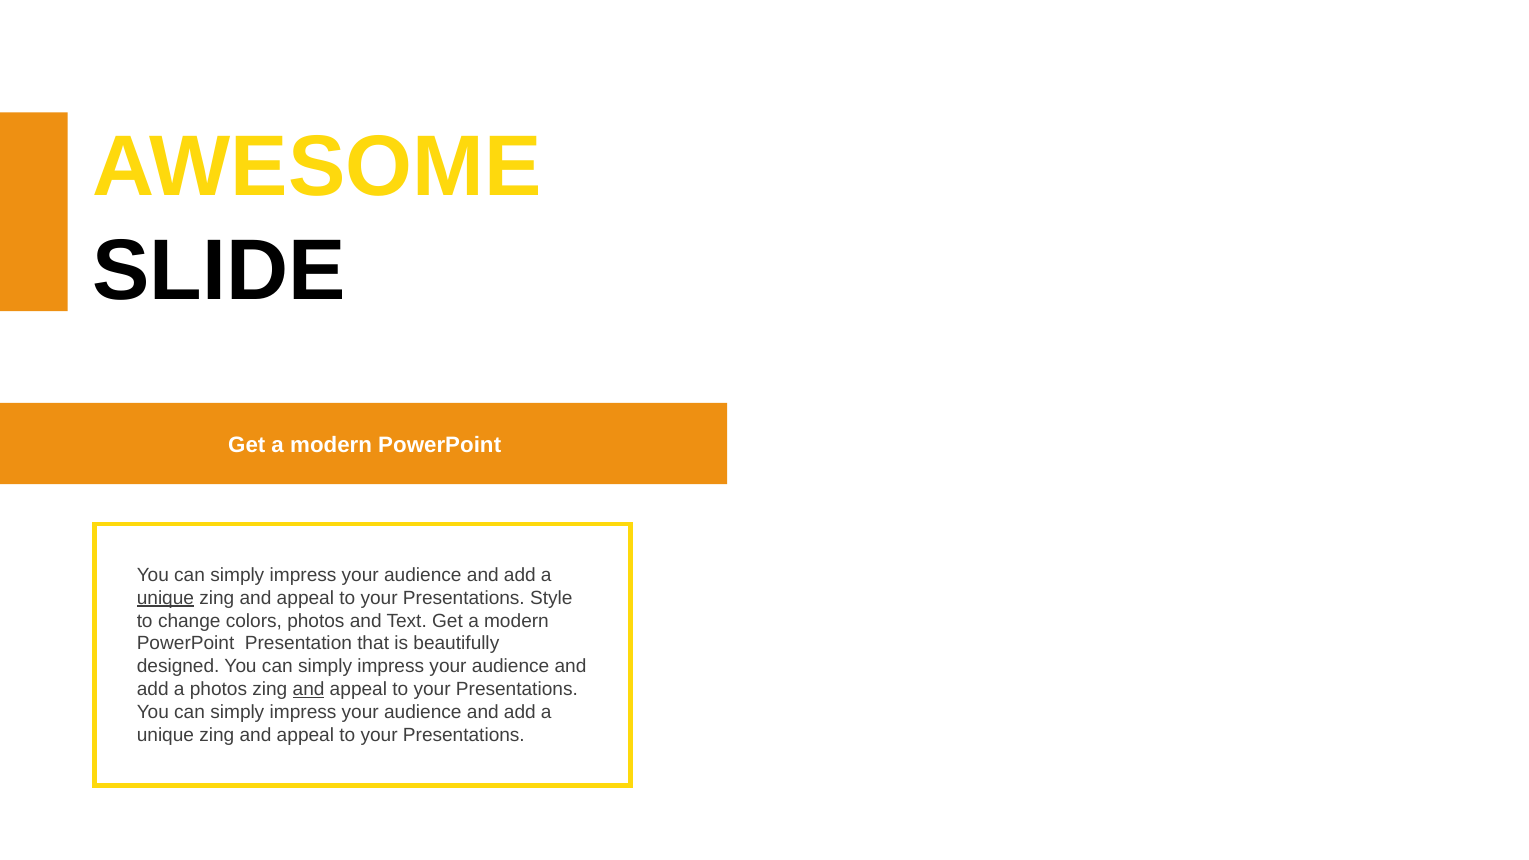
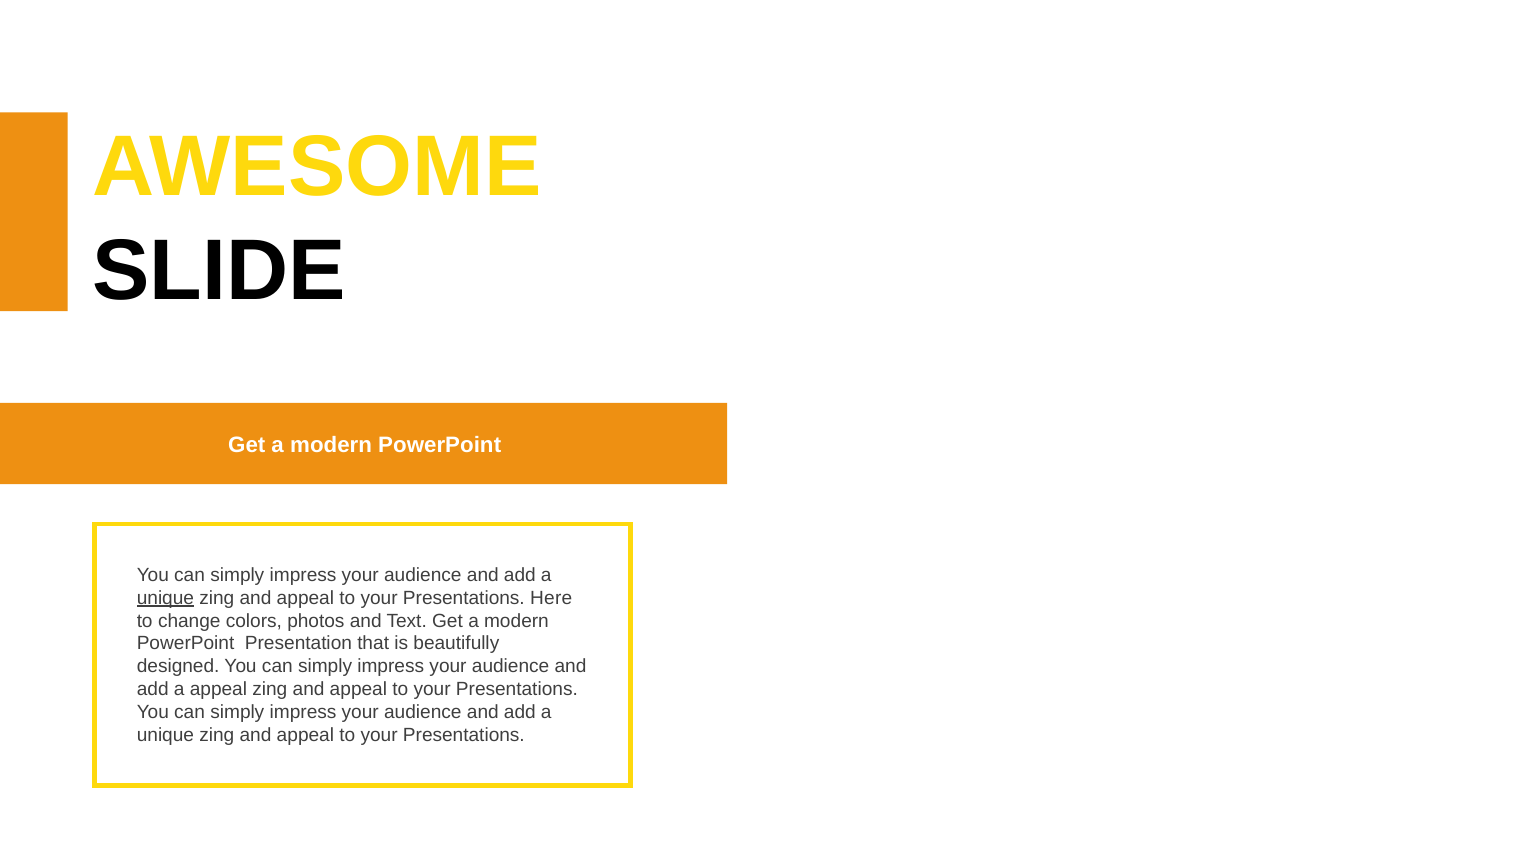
Style: Style -> Here (551, 598)
a photos: photos -> appeal (218, 690)
and underline: present -> none (309, 690)
